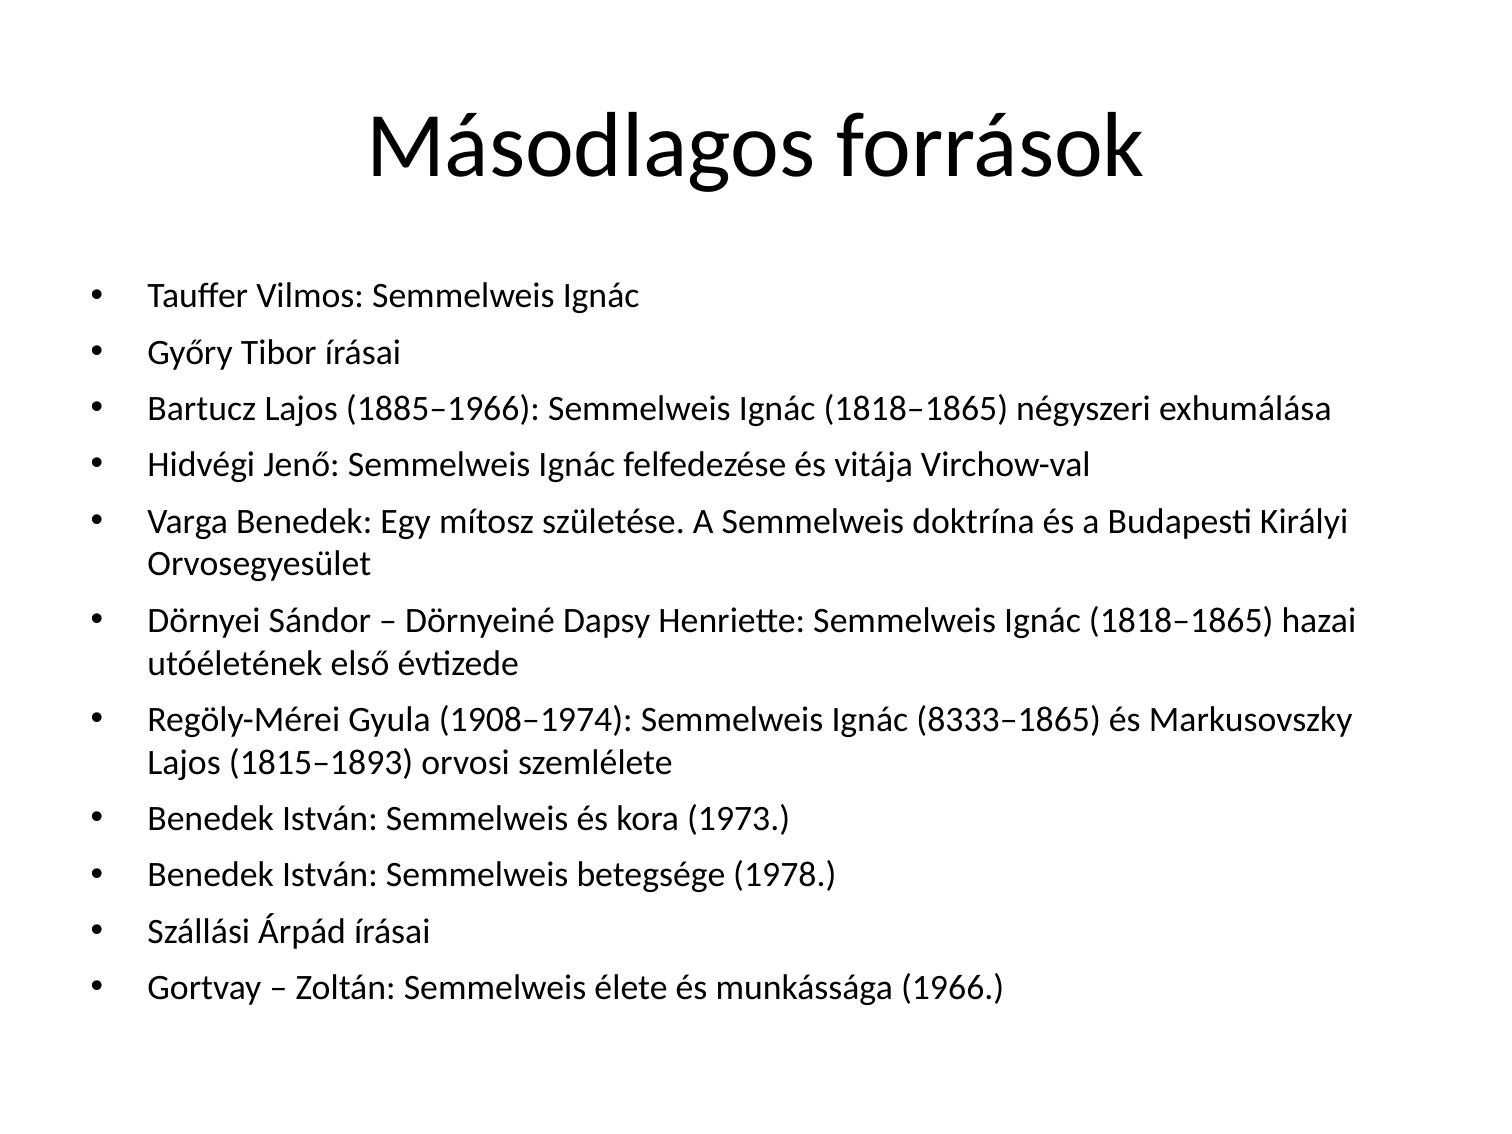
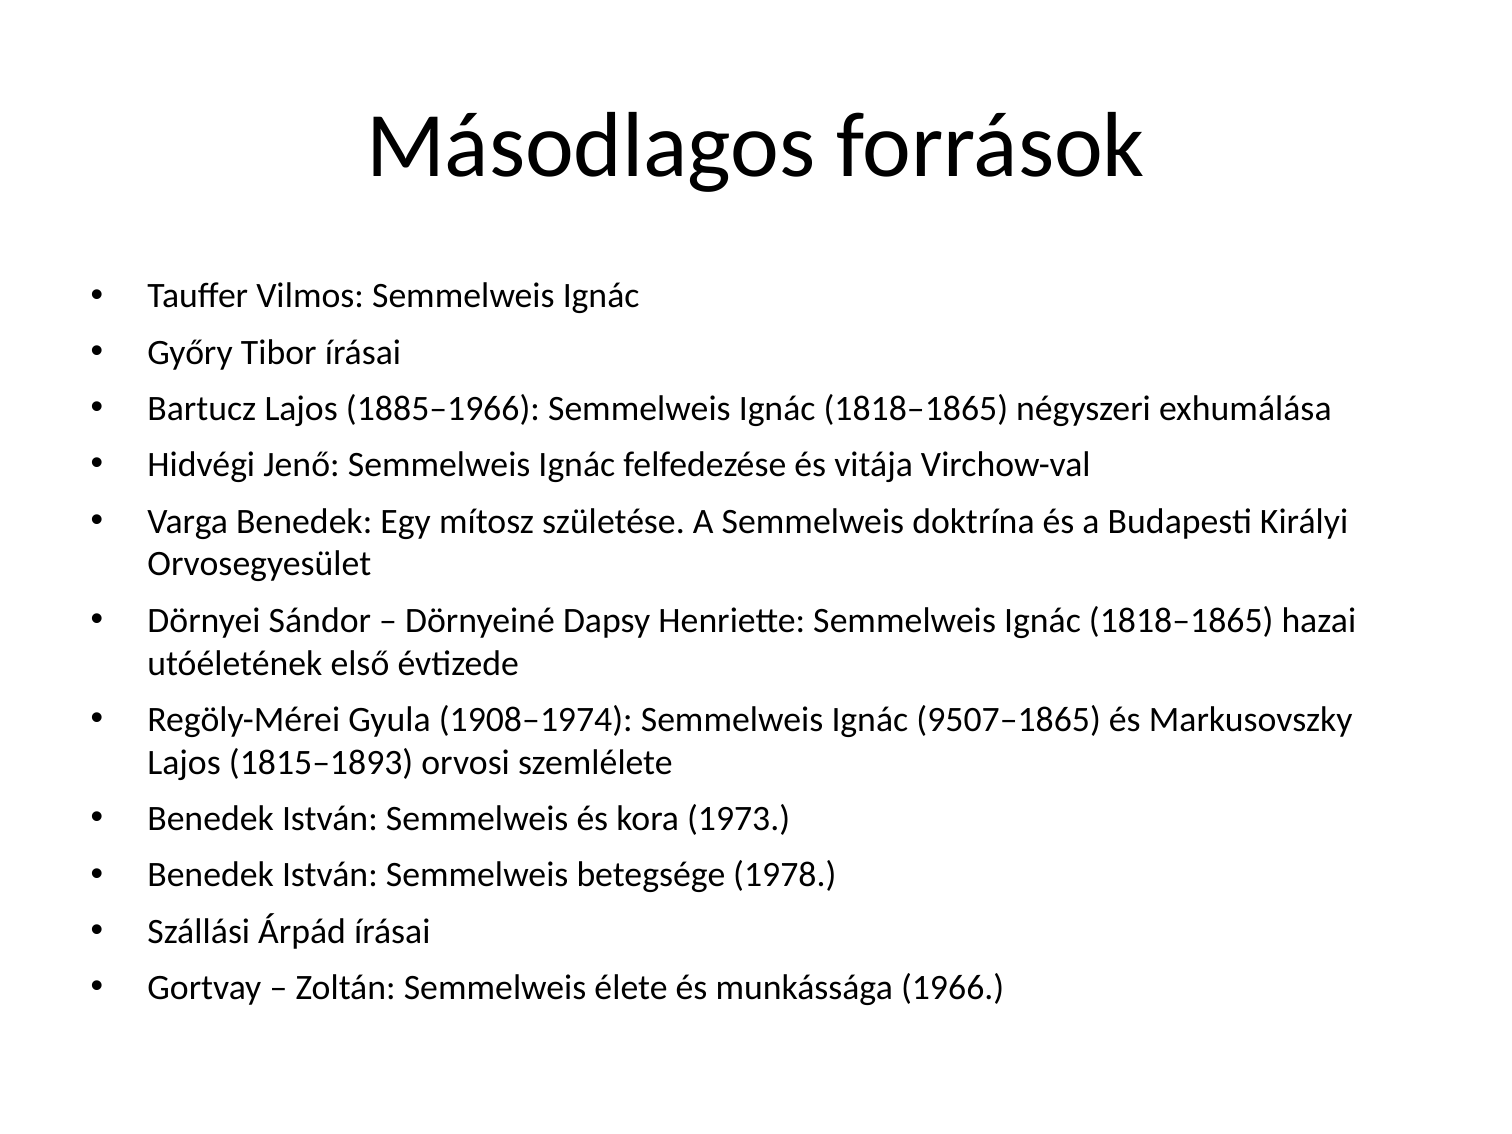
8333–1865: 8333–1865 -> 9507–1865 (1009, 720)
